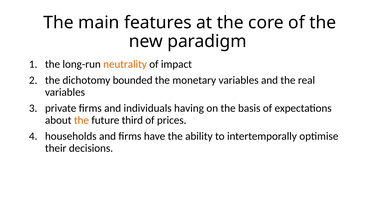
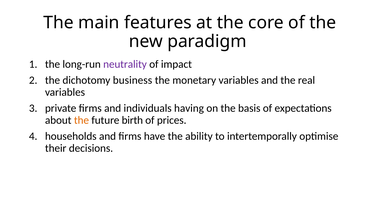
neutrality colour: orange -> purple (125, 64)
bounded: bounded -> business (133, 80)
third: third -> birth (132, 120)
